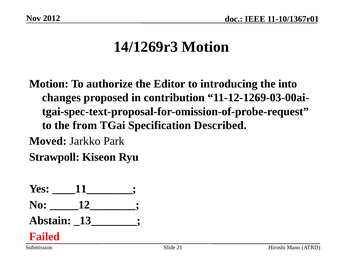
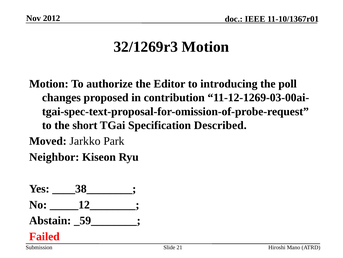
14/1269r3: 14/1269r3 -> 32/1269r3 (146, 47)
into: into -> poll (288, 84)
from: from -> short (85, 125)
Strawpoll: Strawpoll -> Neighbor (54, 157)
____11________: ____11________ -> ____38________ (94, 188)
_13________: _13________ -> _59________ (107, 220)
